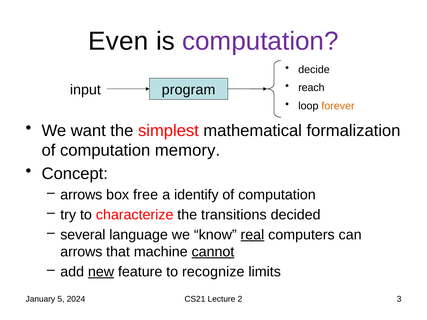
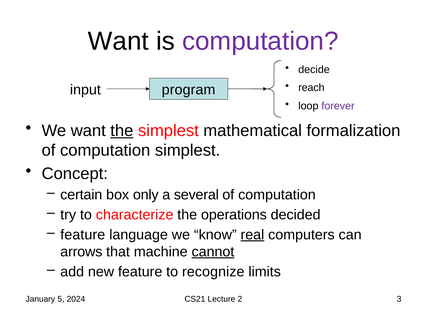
Even: Even -> Want (118, 41)
forever colour: orange -> purple (338, 106)
the underline: none -> present (122, 131)
computation memory: memory -> simplest (188, 151)
arrows: arrows -> certain (81, 195)
free: free -> only (146, 195)
identify: identify -> several (196, 195)
transitions: transitions -> operations (234, 215)
several: several -> feature (83, 235)
new underline: present -> none (101, 272)
